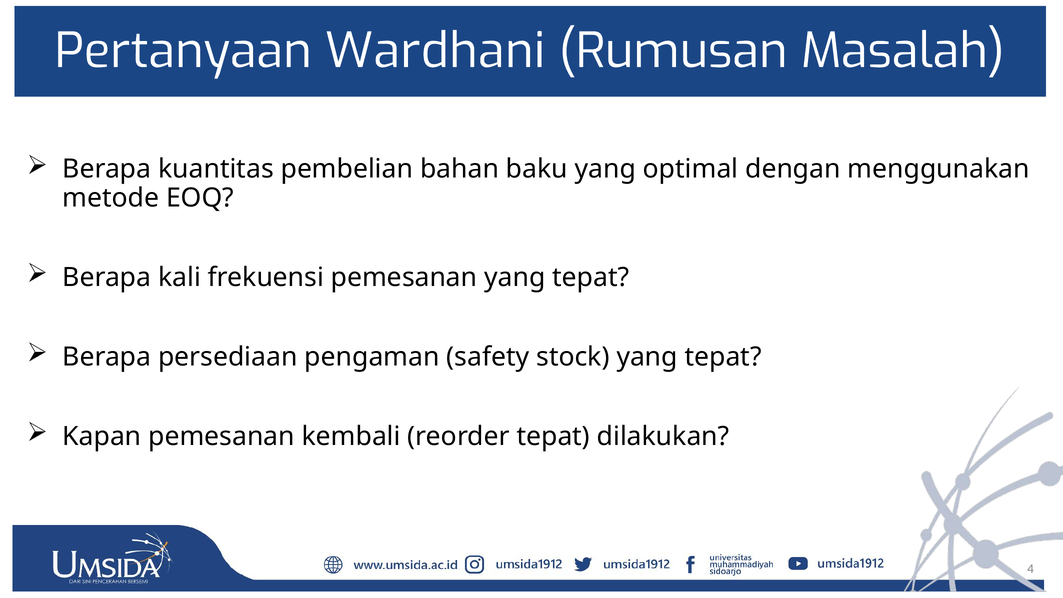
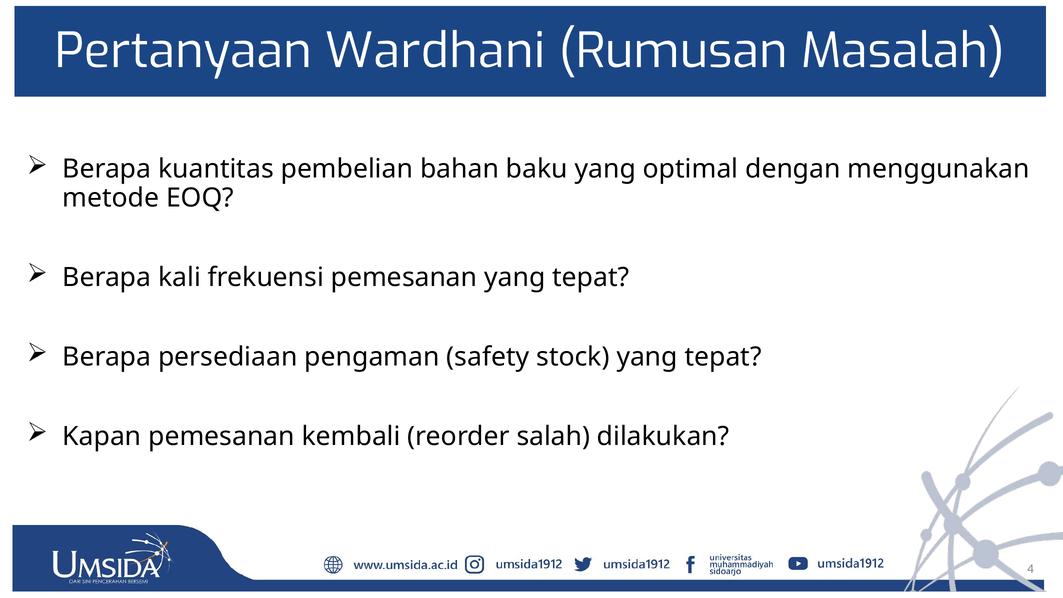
reorder tepat: tepat -> salah (553, 436)
